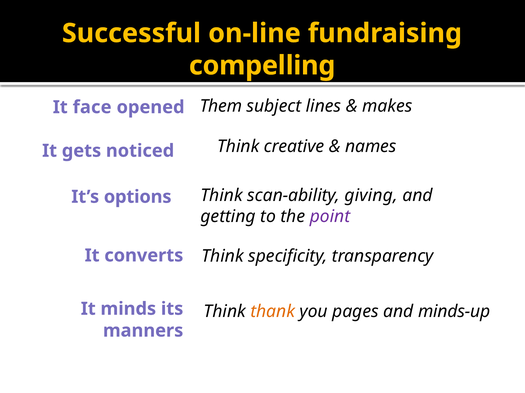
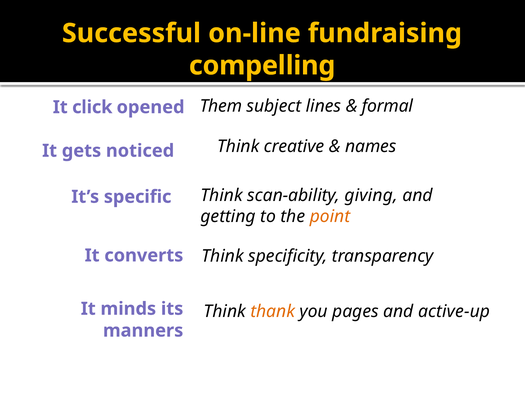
makes: makes -> formal (387, 106)
face: face -> click (92, 107)
options: options -> specific (138, 197)
point colour: purple -> orange (330, 217)
minds-up: minds-up -> active-up (454, 312)
